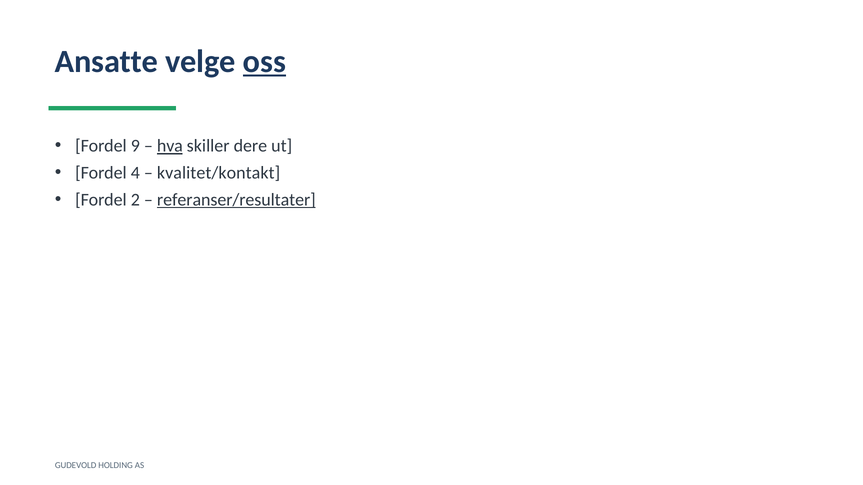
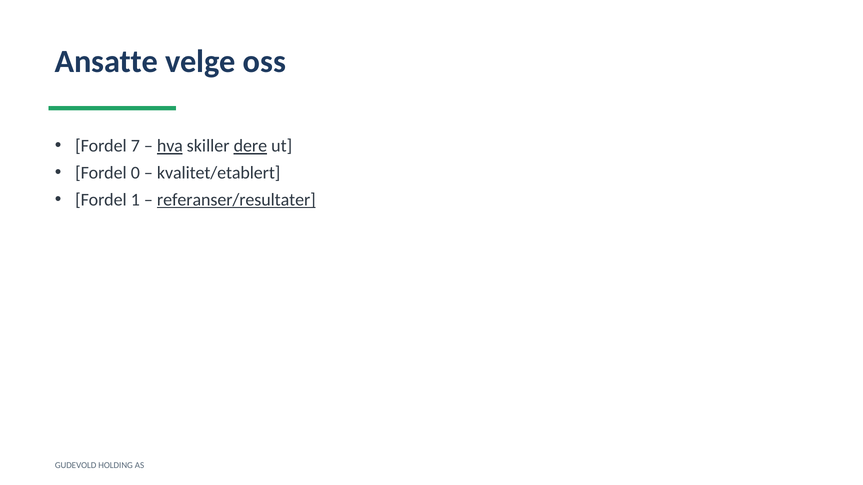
oss underline: present -> none (265, 62)
9: 9 -> 7 (135, 146)
dere underline: none -> present (250, 146)
4: 4 -> 0 (135, 173)
kvalitet/kontakt: kvalitet/kontakt -> kvalitet/etablert (219, 173)
2: 2 -> 1 (135, 200)
